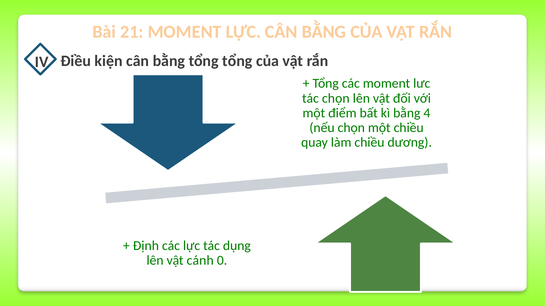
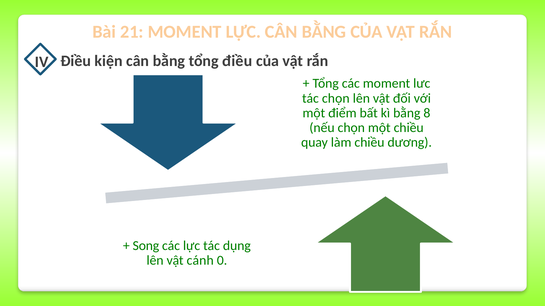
tổng tổng: tổng -> điều (237, 61)
4: 4 -> 8 (427, 113)
Định: Định -> Song (146, 246)
